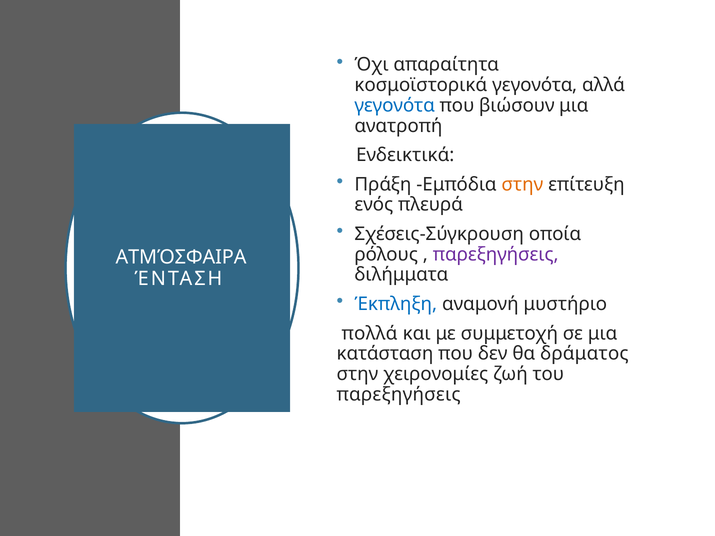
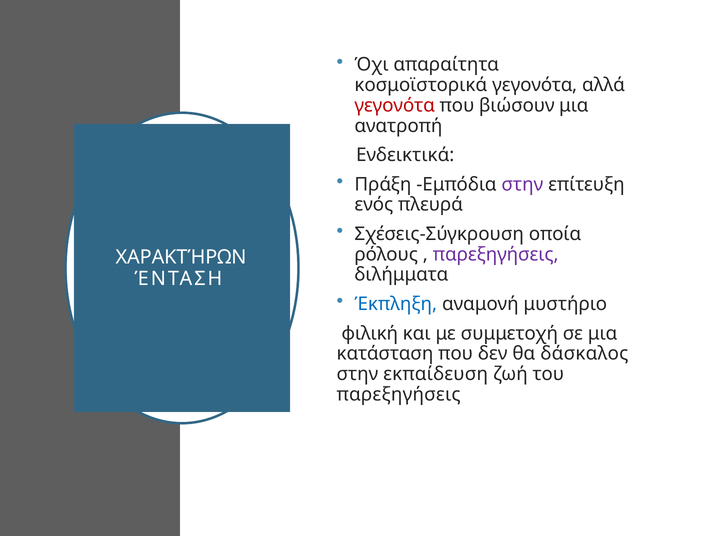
γεγονότα colour: blue -> red (395, 105)
στην colour: orange -> purple (522, 184)
ΑΤΜΌΣΦΑΙΡΑ: ΑΤΜΌΣΦΑΙΡΑ -> ΧΑΡΑΚΤΉΡΩΝ (181, 257)
πολλά: πολλά -> φιλική (370, 334)
δράματος: δράματος -> δάσκαλος (584, 354)
χειρονομίες: χειρονομίες -> εκπαίδευση (436, 374)
